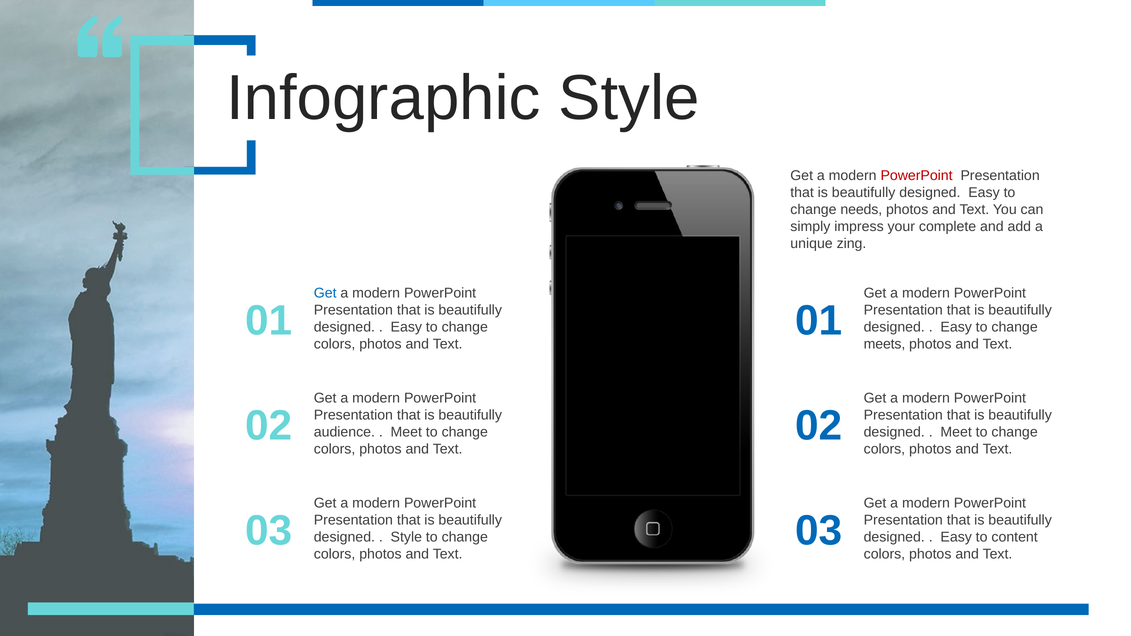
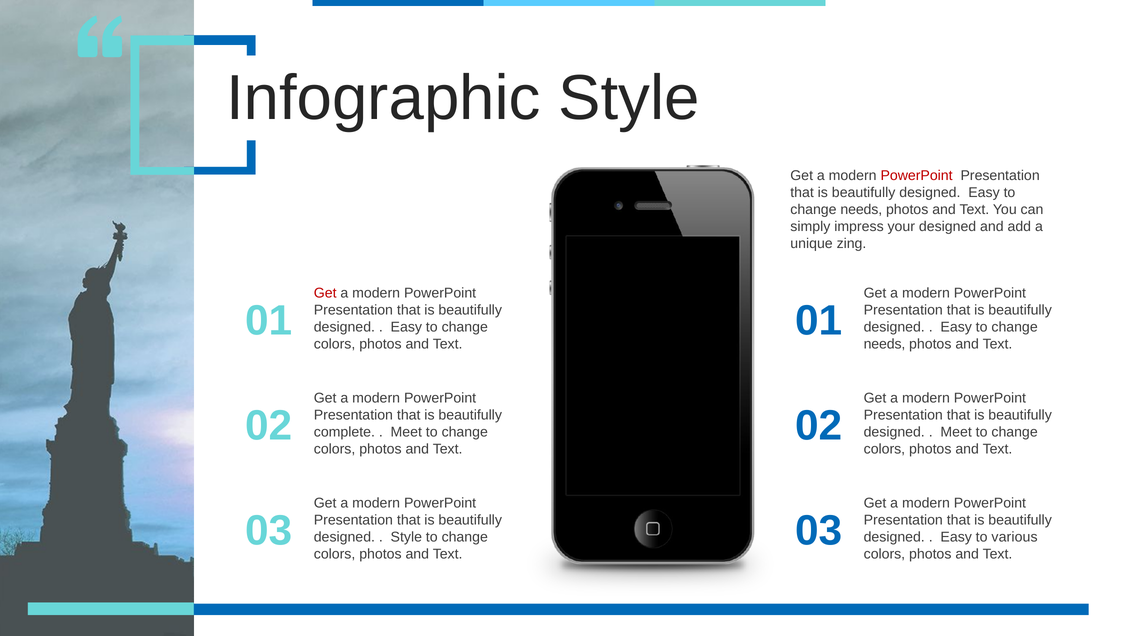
your complete: complete -> designed (948, 227)
Get colour: blue -> red (325, 293)
meets: meets -> needs (884, 344)
audience: audience -> complete (344, 432)
content: content -> various (1015, 537)
